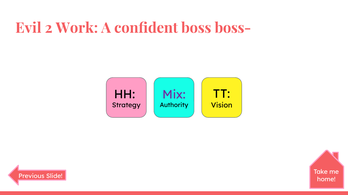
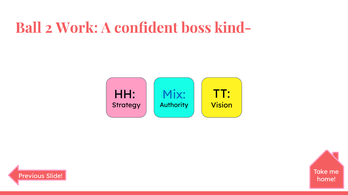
Evil: Evil -> Ball (28, 28)
boss-: boss- -> kind- (233, 28)
Mix colour: purple -> blue (174, 95)
